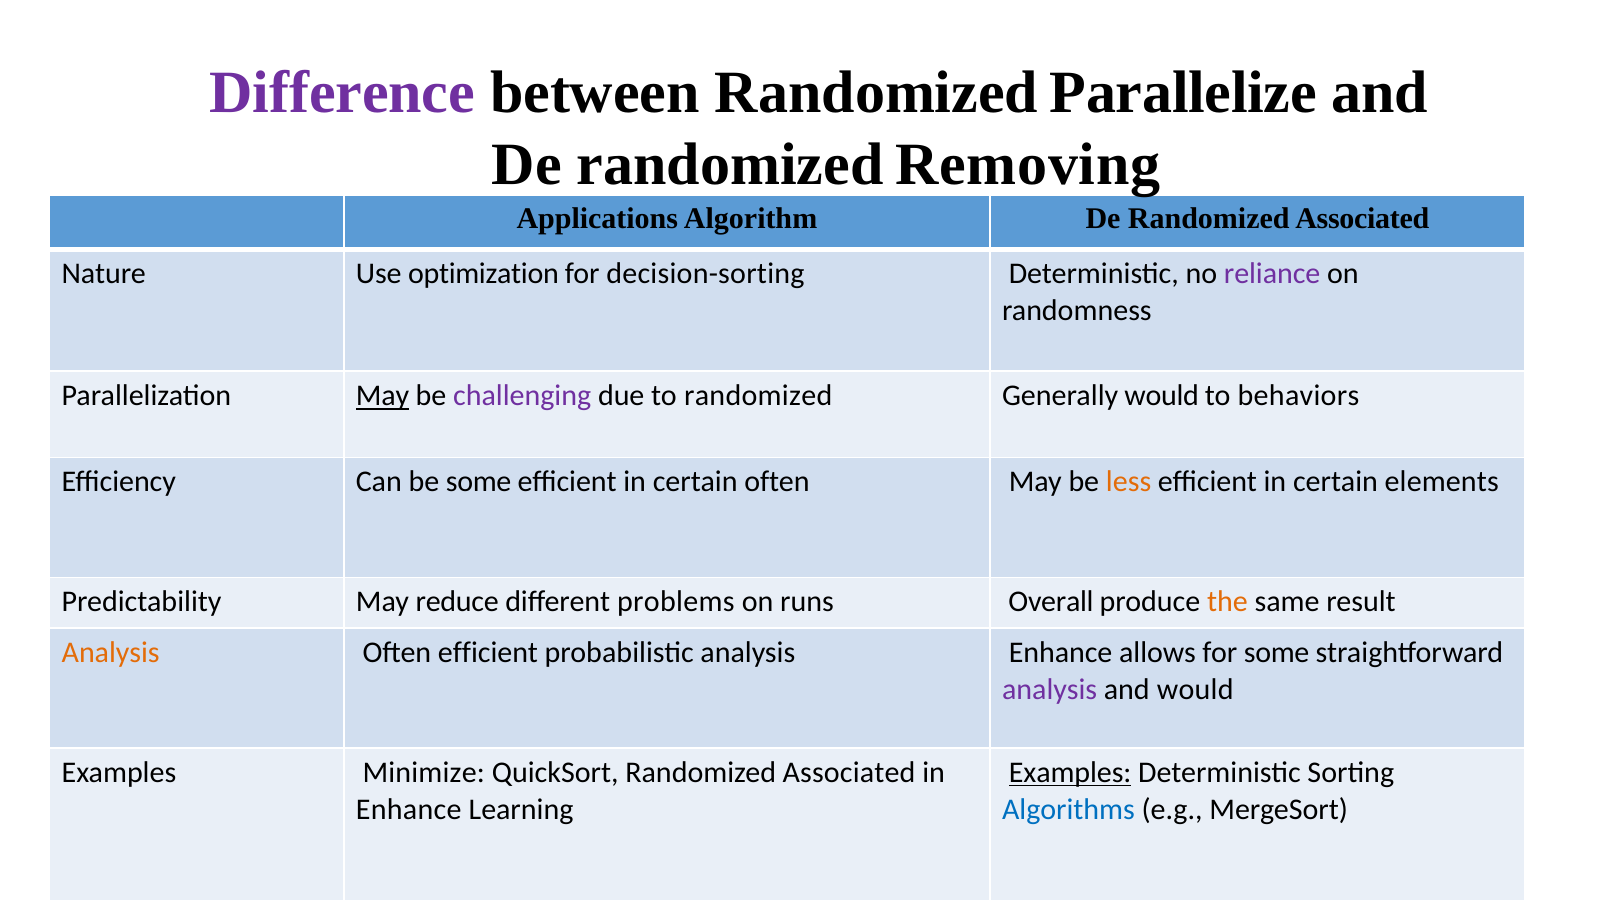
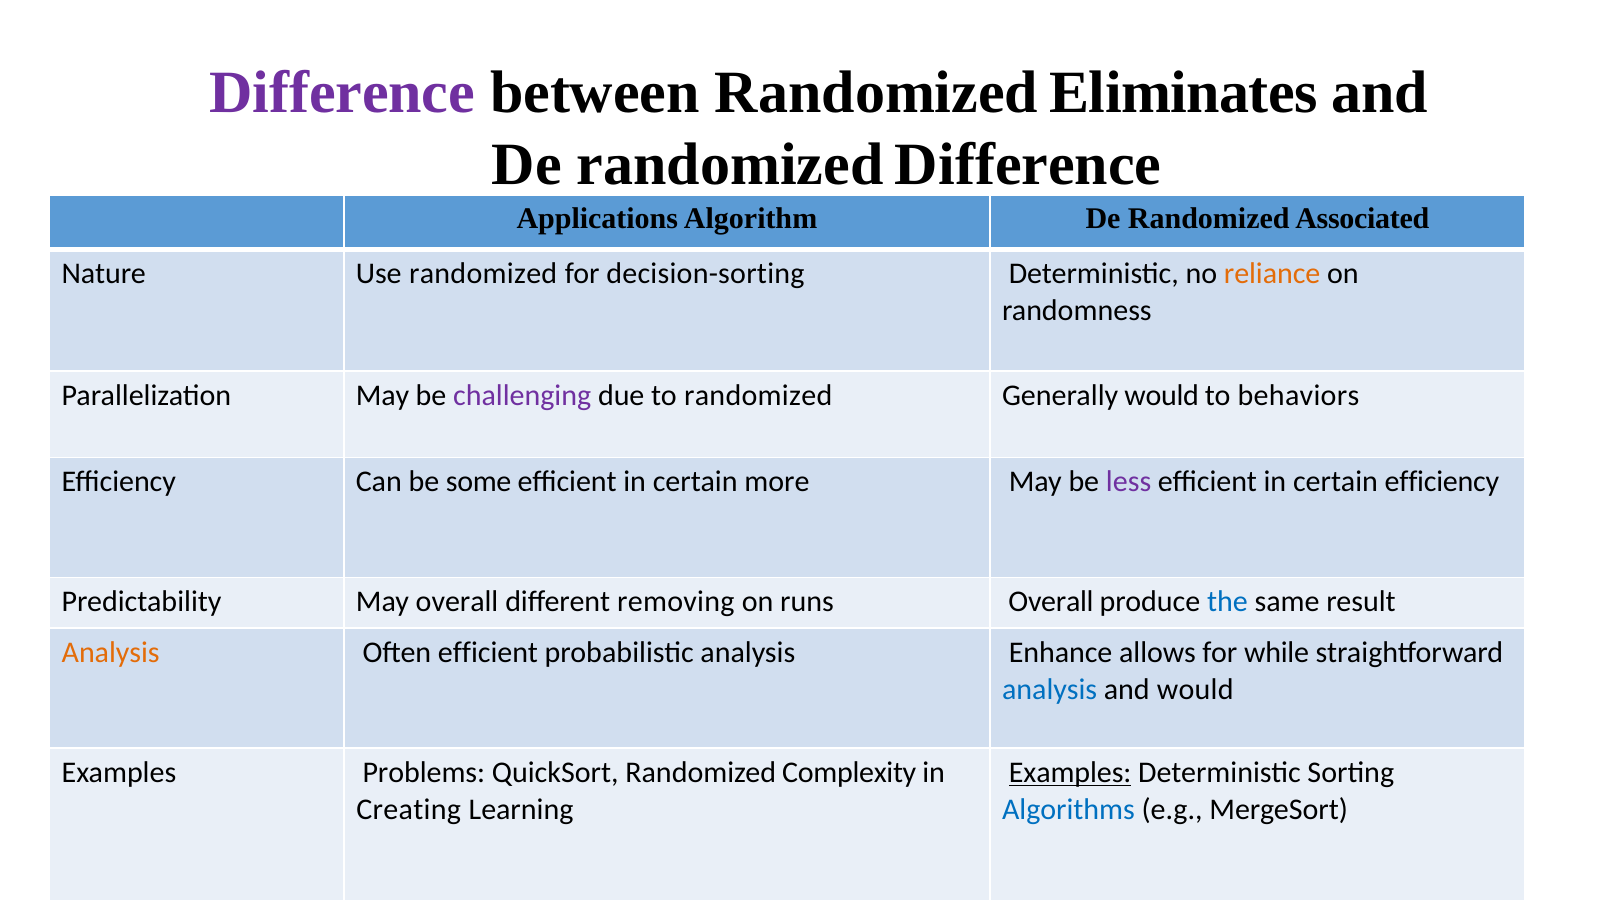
Parallelize: Parallelize -> Eliminates (1184, 93)
randomized Removing: Removing -> Difference (1028, 165)
Use optimization: optimization -> randomized (483, 274)
reliance colour: purple -> orange (1272, 274)
May underline: present -> none (383, 396)
certain often: often -> more (777, 482)
less colour: orange -> purple (1129, 482)
certain elements: elements -> efficiency (1442, 482)
May reduce: reduce -> overall (457, 602)
problems: problems -> removing (676, 602)
the colour: orange -> blue (1227, 602)
for some: some -> while (1277, 653)
analysis colour: purple -> blue (1050, 690)
Minimize: Minimize -> Problems (424, 773)
QuickSort Randomized Associated: Associated -> Complexity (849, 773)
Enhance: Enhance -> Creating (409, 810)
